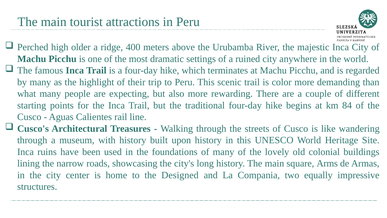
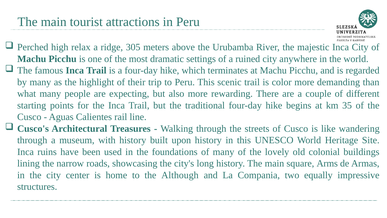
older: older -> relax (81, 47)
400: 400 -> 305 (133, 47)
84: 84 -> 35 (347, 105)
Designed: Designed -> Although (180, 175)
